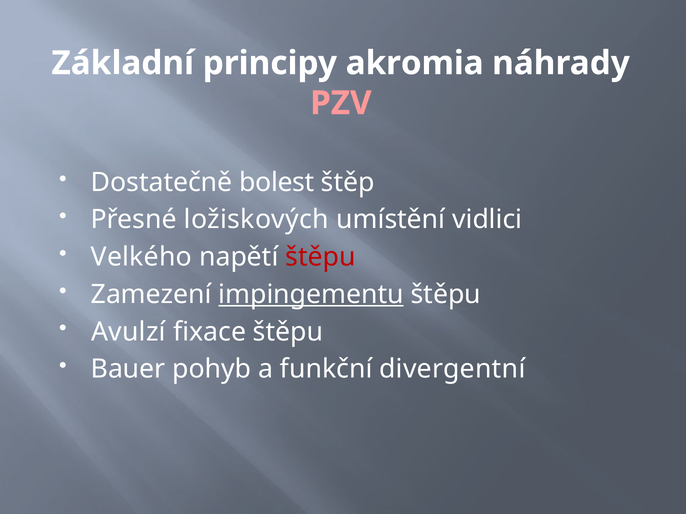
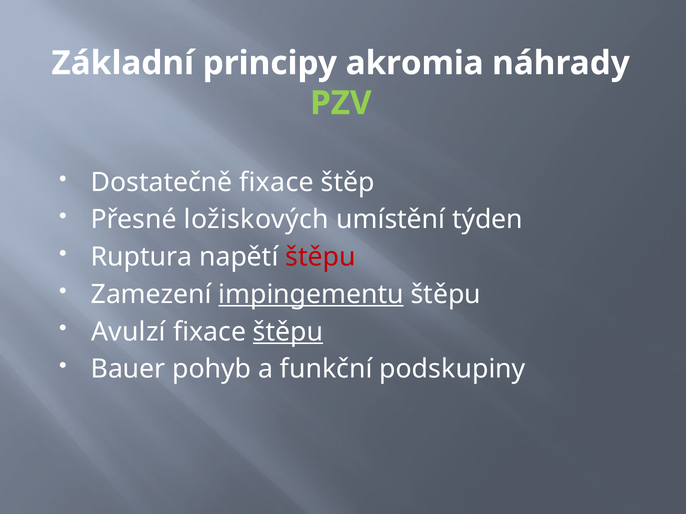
PZV colour: pink -> light green (341, 103)
Dostatečně bolest: bolest -> fixace (277, 183)
vidlici: vidlici -> týden (487, 220)
Velkého: Velkého -> Ruptura (142, 257)
štěpu underline: none -> present (288, 332)
divergentní: divergentní -> podskupiny (452, 369)
